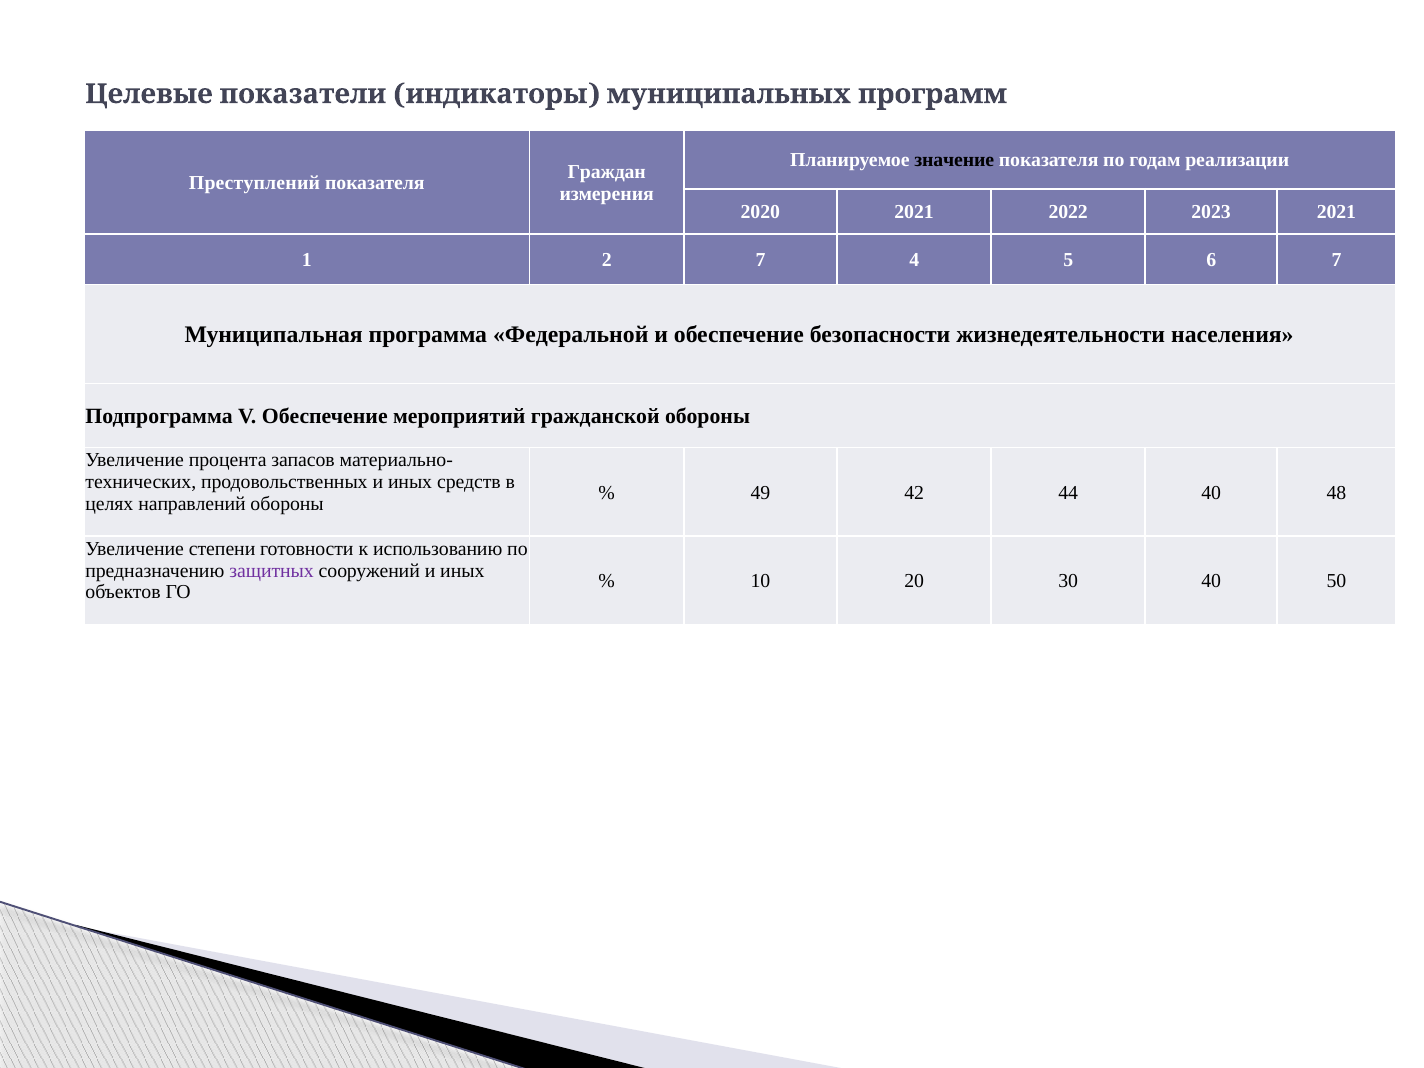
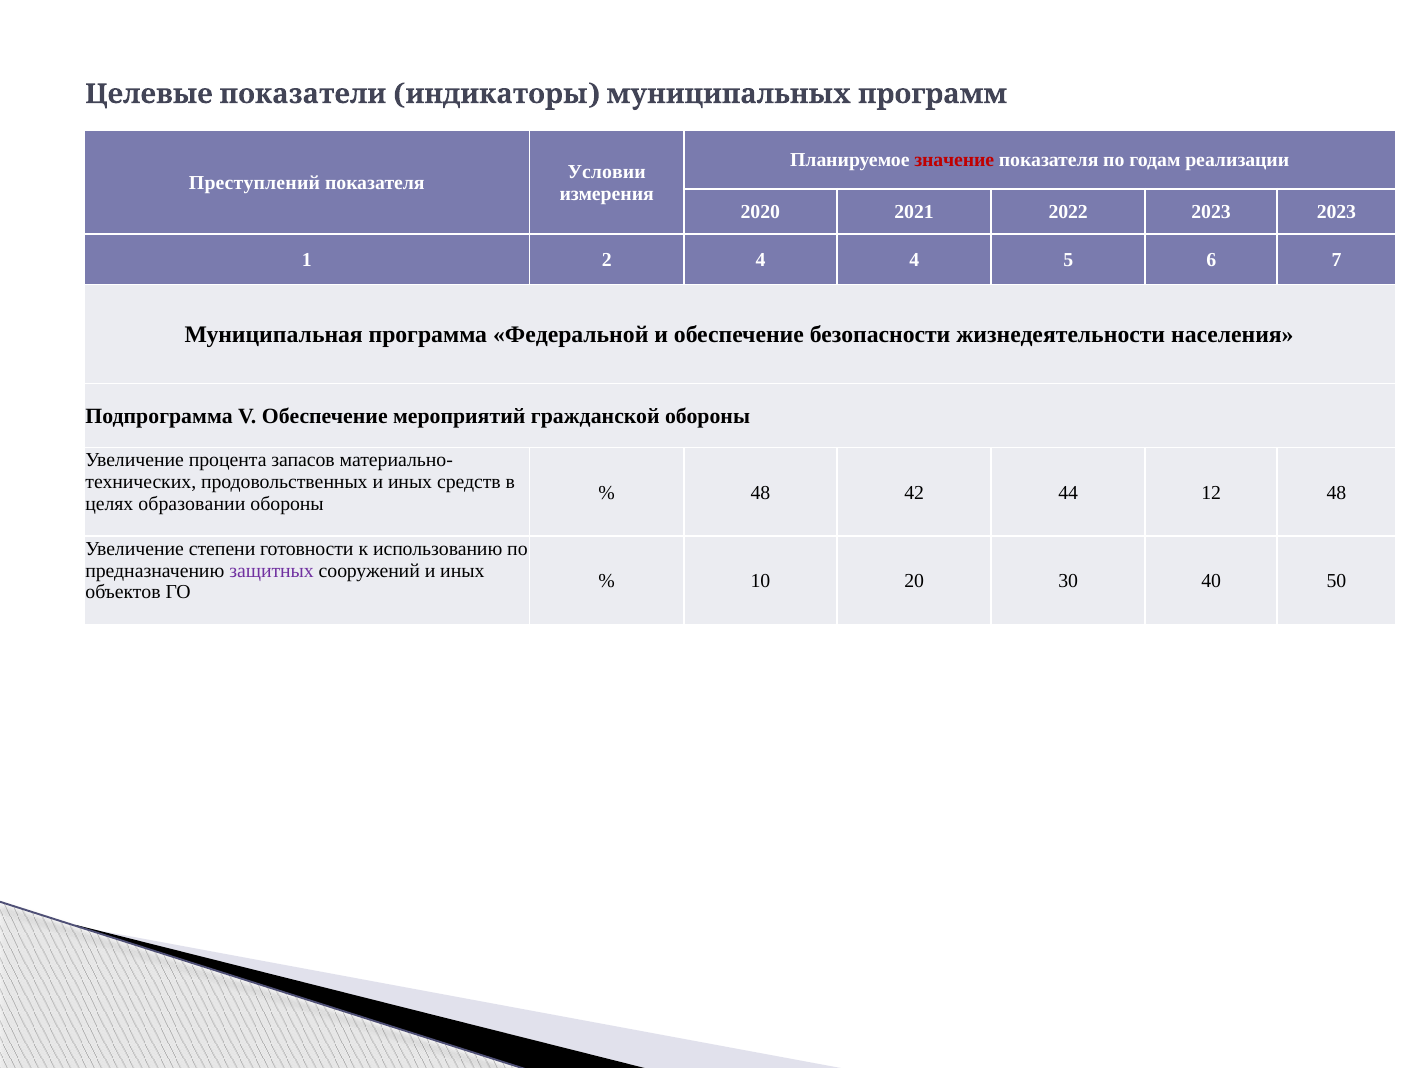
значение colour: black -> red (954, 160)
Граждан: Граждан -> Условии (607, 172)
2023 2021: 2021 -> 2023 (1336, 212)
2 7: 7 -> 4 (761, 260)
49: 49 -> 48 (760, 493)
44 40: 40 -> 12 (1211, 493)
направлений: направлений -> образовании (192, 504)
